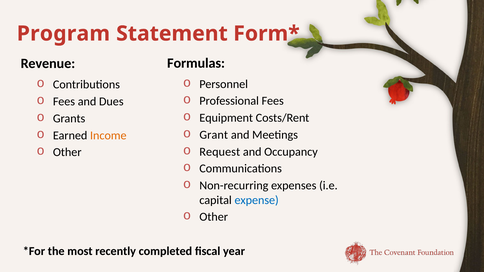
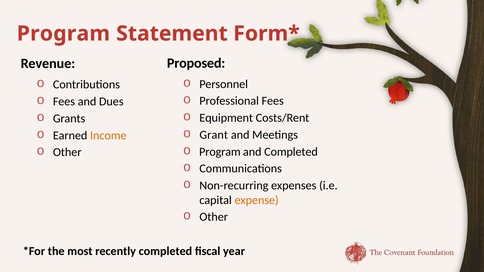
Formulas: Formulas -> Proposed (196, 63)
Request: Request -> Program (220, 152)
and Occupancy: Occupancy -> Completed (291, 152)
expense colour: blue -> orange (257, 200)
